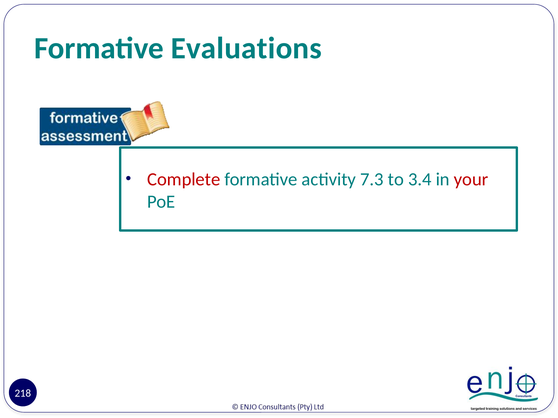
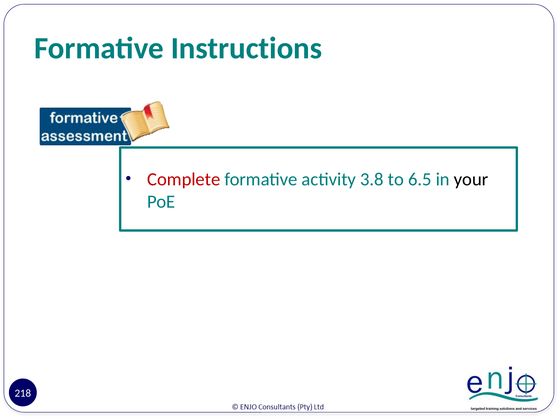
Evaluations: Evaluations -> Instructions (246, 48)
7.3: 7.3 -> 3.8 (372, 179)
3.4: 3.4 -> 6.5 (420, 179)
your colour: red -> black (471, 179)
